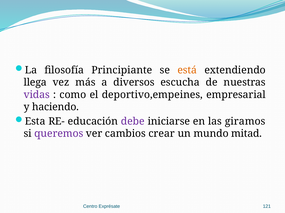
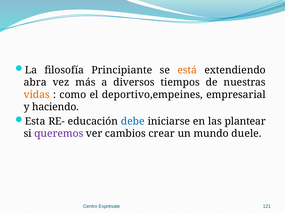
llega: llega -> abra (35, 83)
escucha: escucha -> tiempos (180, 83)
vidas colour: purple -> orange (37, 95)
debe colour: purple -> blue (133, 122)
giramos: giramos -> plantear (245, 122)
mitad: mitad -> duele (246, 134)
